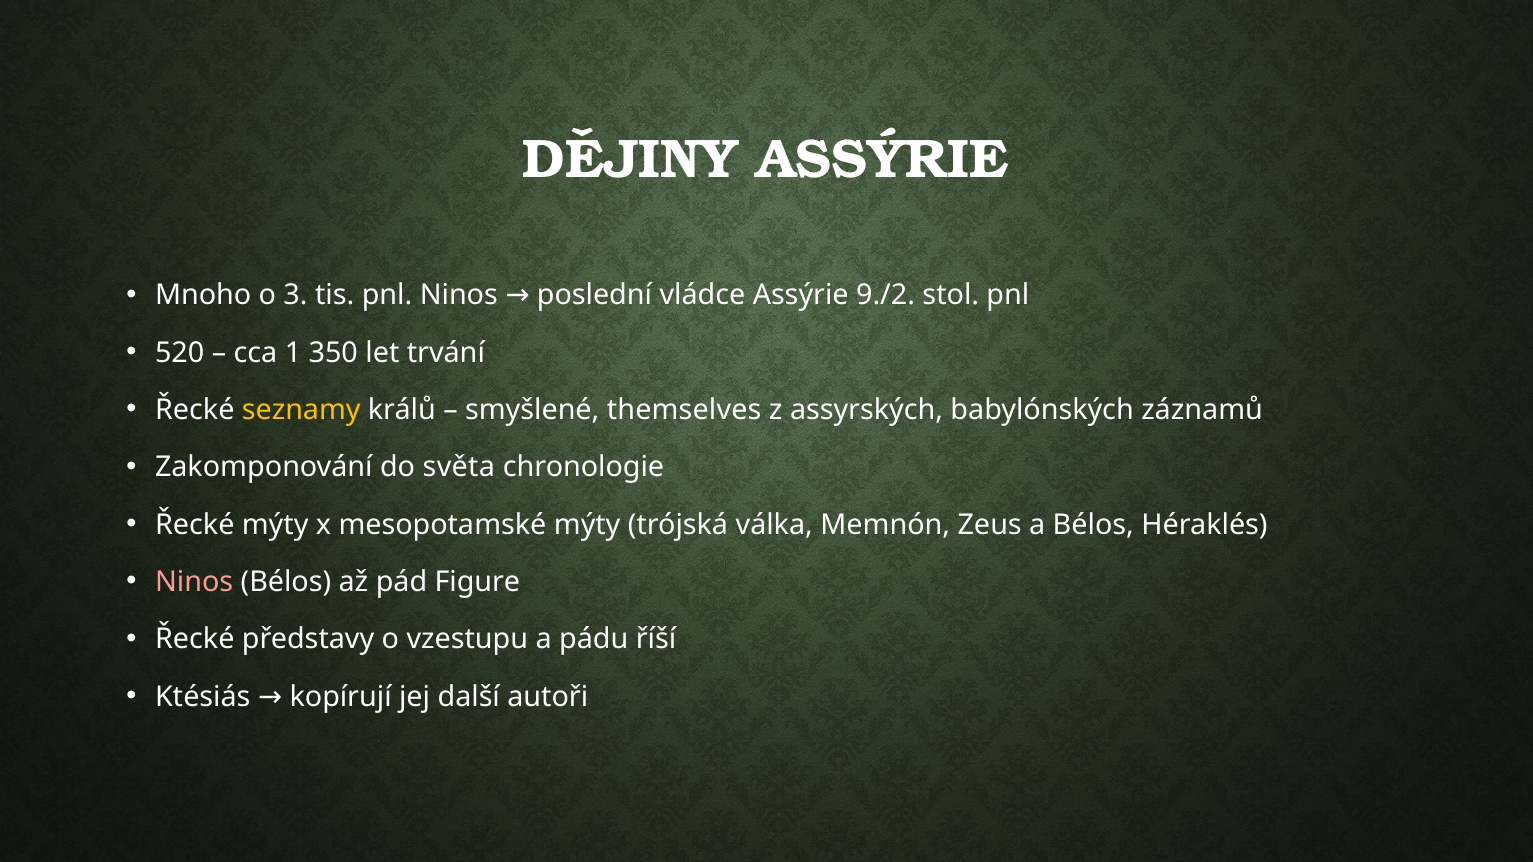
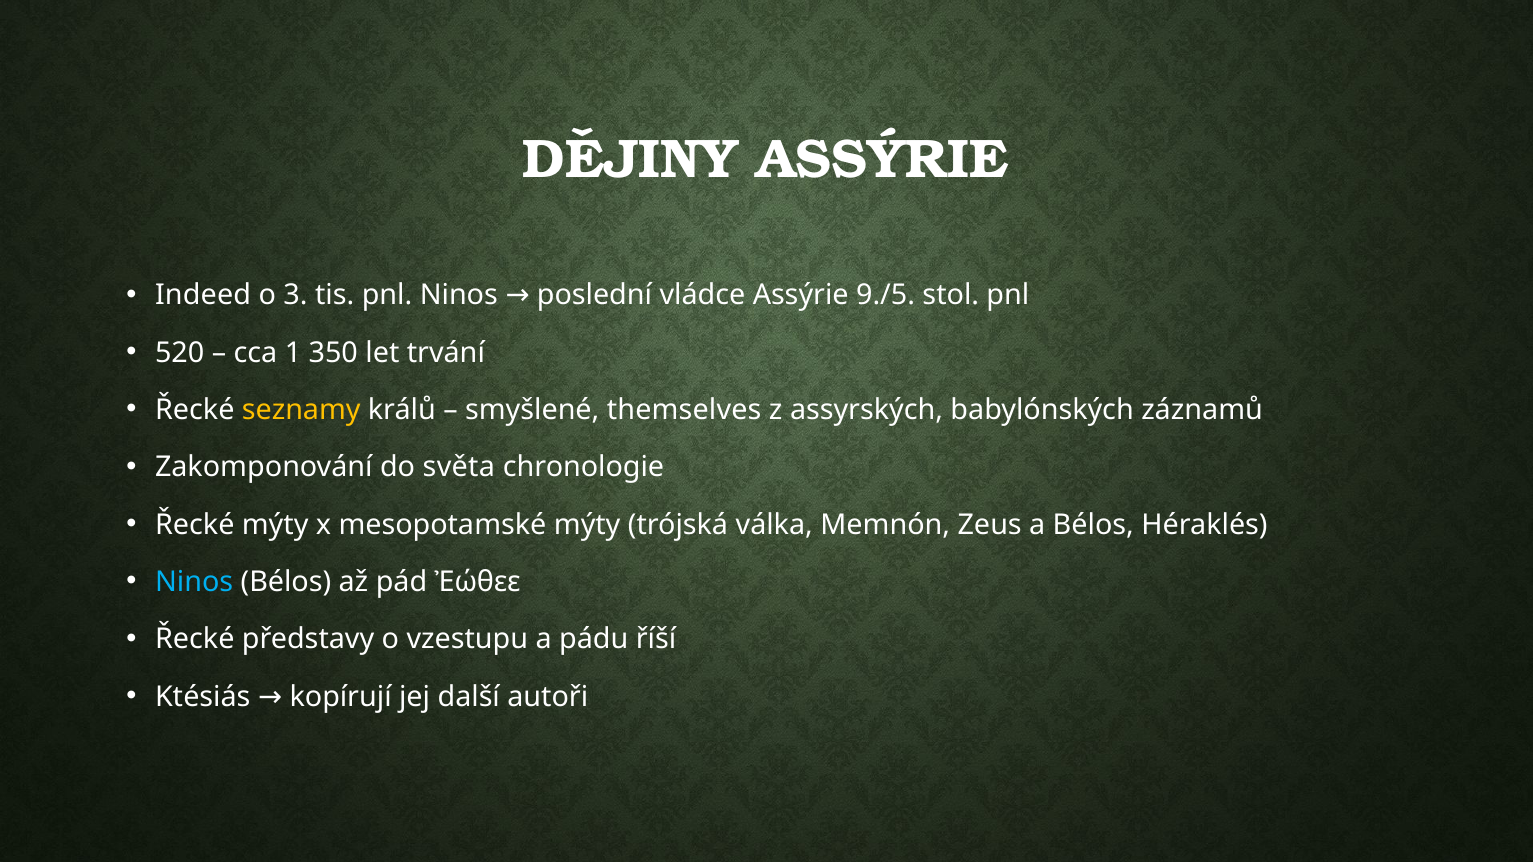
Mnoho: Mnoho -> Indeed (203, 295)
9./2: 9./2 -> 9./5 (886, 295)
Ninos colour: pink -> light blue (194, 582)
Figure: Figure -> Ἐώθεε (477, 582)
